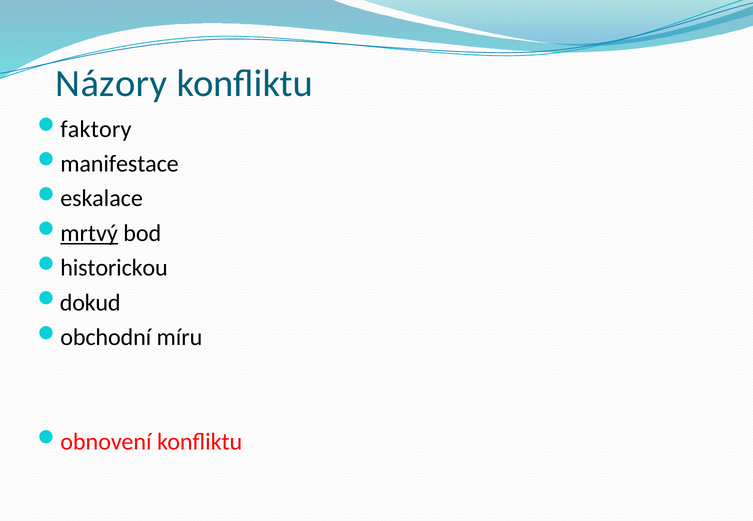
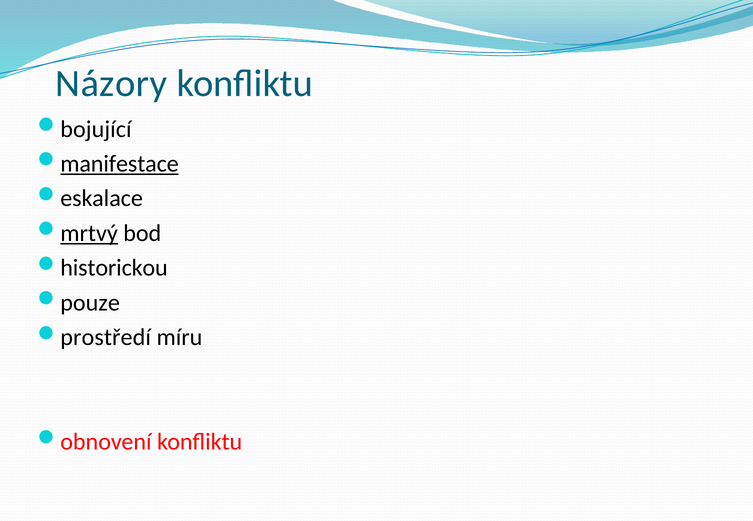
faktory: faktory -> bojující (96, 129)
manifestace underline: none -> present (119, 164)
dokud: dokud -> pouze (90, 303)
obchodní: obchodní -> prostředí (106, 338)
